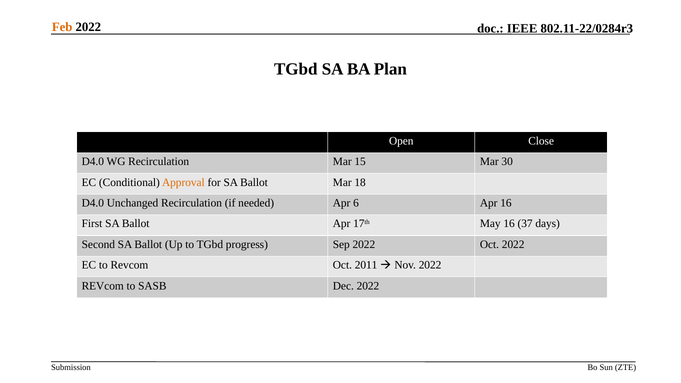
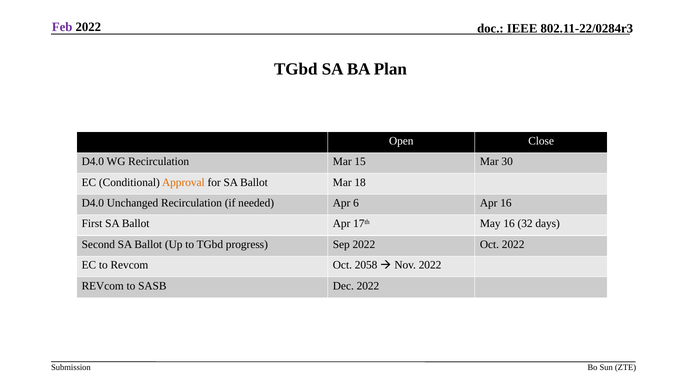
Feb colour: orange -> purple (62, 27)
37: 37 -> 32 (525, 224)
2011: 2011 -> 2058 (366, 265)
